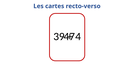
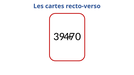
4: 4 -> 0 (78, 37)
